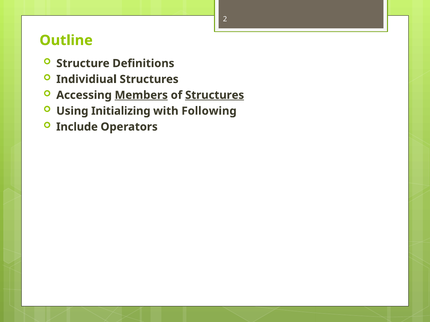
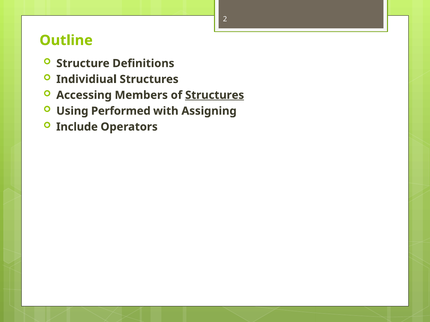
Members underline: present -> none (141, 95)
Initializing: Initializing -> Performed (121, 111)
Following: Following -> Assigning (209, 111)
